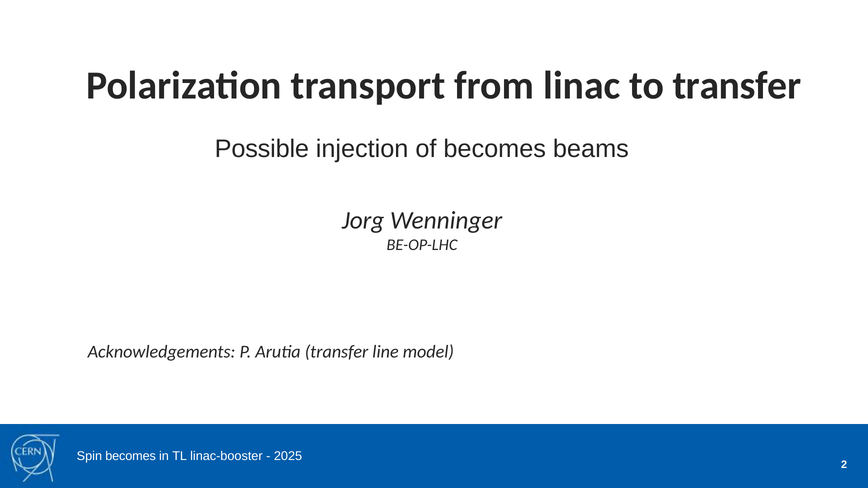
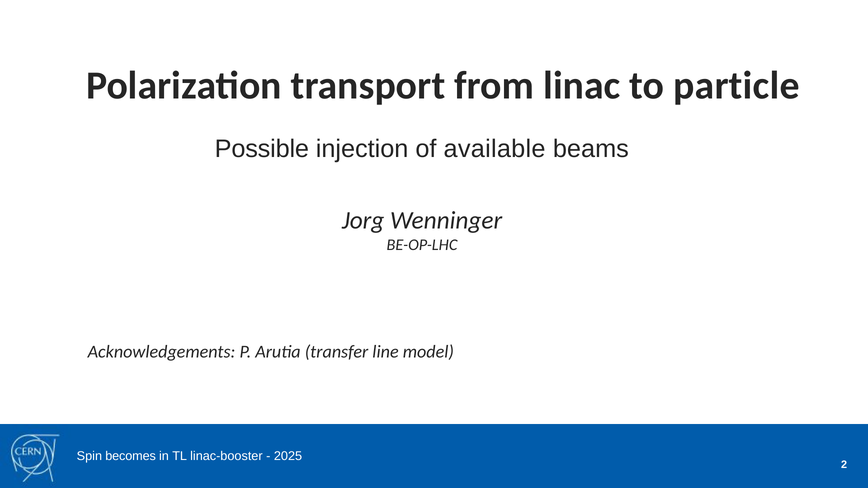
to transfer: transfer -> particle (737, 86)
of becomes: becomes -> available (495, 149)
